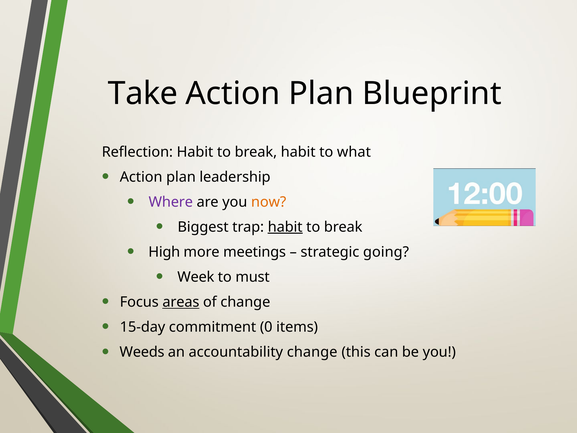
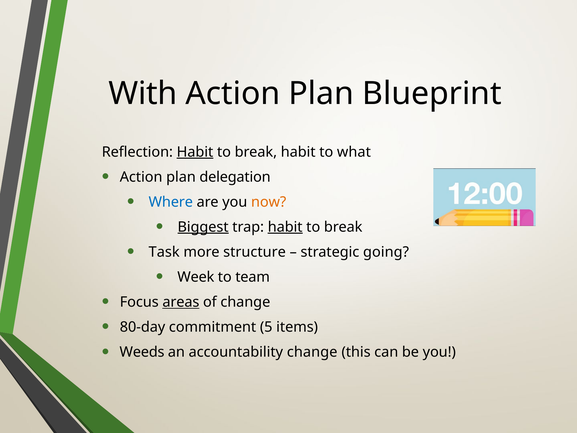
Take: Take -> With (143, 94)
Habit underline: none -> present (195, 152)
leadership: leadership -> delegation (235, 177)
Where colour: purple -> blue (171, 202)
Biggest underline: none -> present (203, 227)
High: High -> Task (164, 252)
meetings: meetings -> structure (255, 252)
must: must -> team (253, 277)
15-day: 15-day -> 80-day (143, 327)
0: 0 -> 5 (266, 327)
